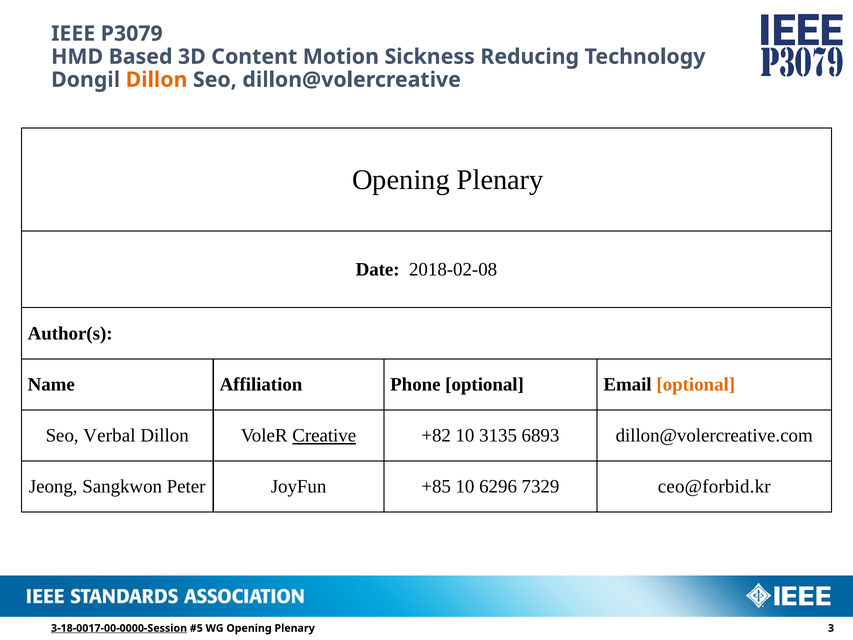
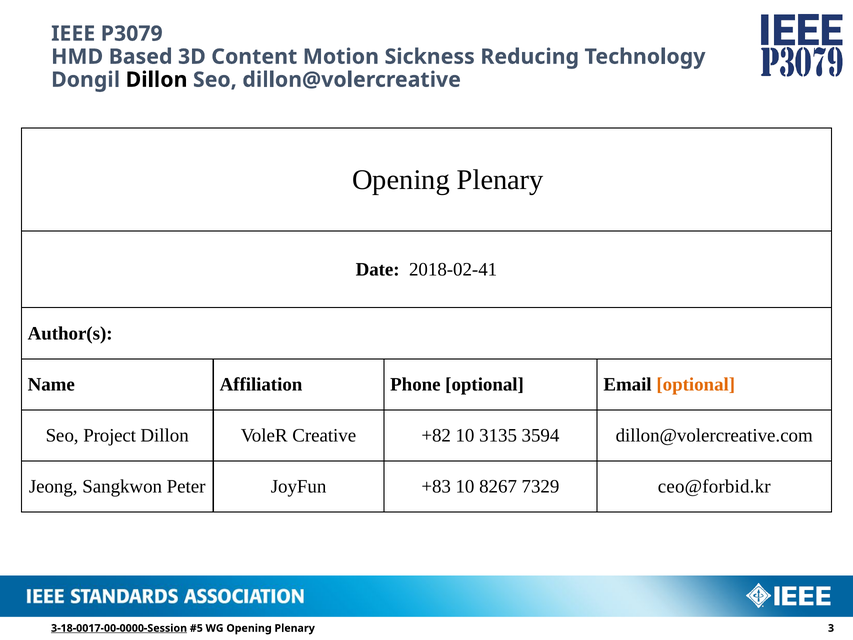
Dillon colour: orange -> black (157, 80)
2018-02-08: 2018-02-08 -> 2018-02-41 (453, 269)
Verbal: Verbal -> Project (110, 435)
Creative underline: present -> none (324, 435)
6893: 6893 -> 3594 (540, 435)
+85: +85 -> +83 (436, 486)
6296: 6296 -> 8267 (498, 486)
